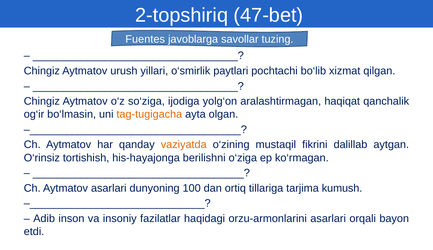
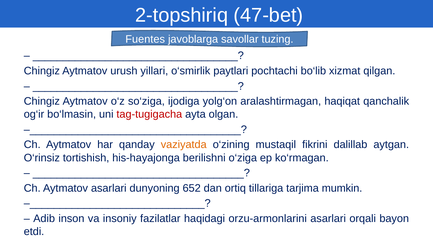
tag-tugigacha colour: orange -> red (149, 114)
100: 100 -> 652 (192, 188)
kumush: kumush -> mumkin (342, 188)
